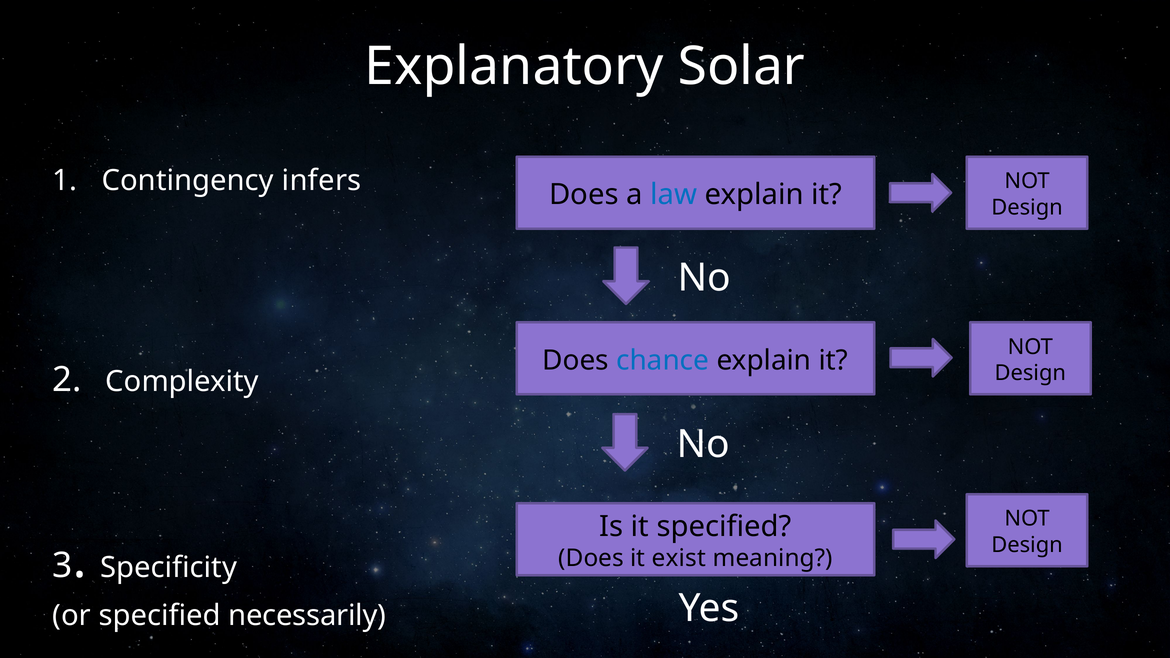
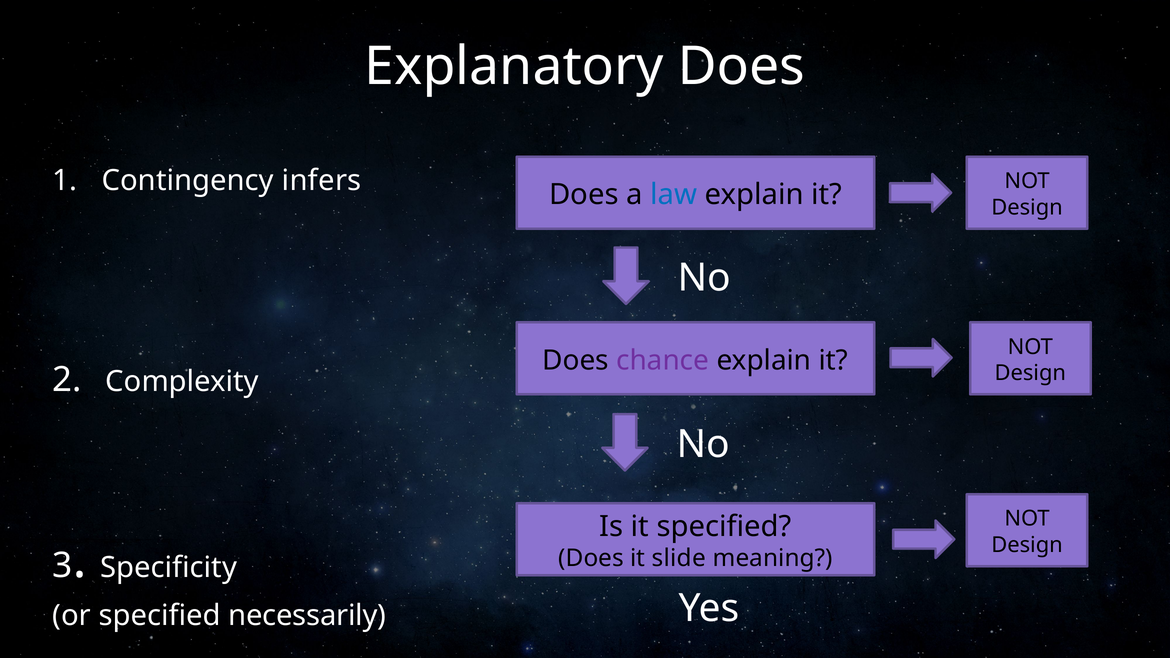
Explanatory Solar: Solar -> Does (741, 67)
chance colour: blue -> purple (663, 360)
exist: exist -> slide (679, 559)
